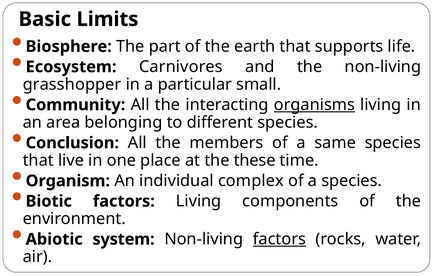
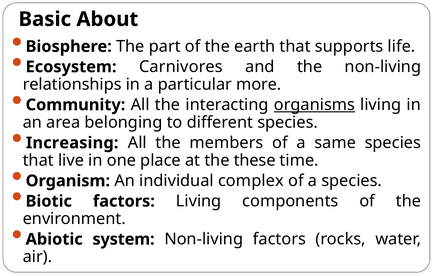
Limits: Limits -> About (107, 19)
grasshopper: grasshopper -> relationships (72, 84)
small: small -> more (259, 84)
Conclusion: Conclusion -> Increasing (72, 143)
factors underline: present -> none (279, 239)
